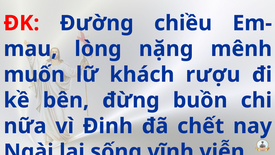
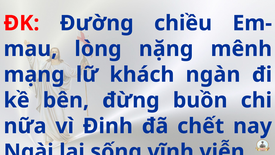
muốn: muốn -> mạng (34, 74)
rượu: rượu -> ngàn (213, 74)
